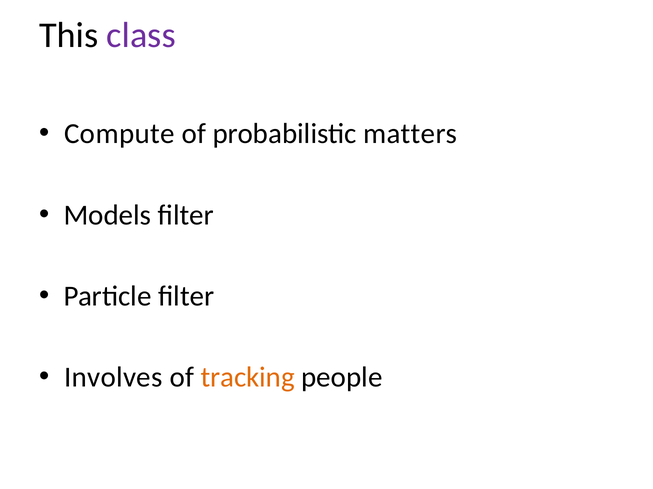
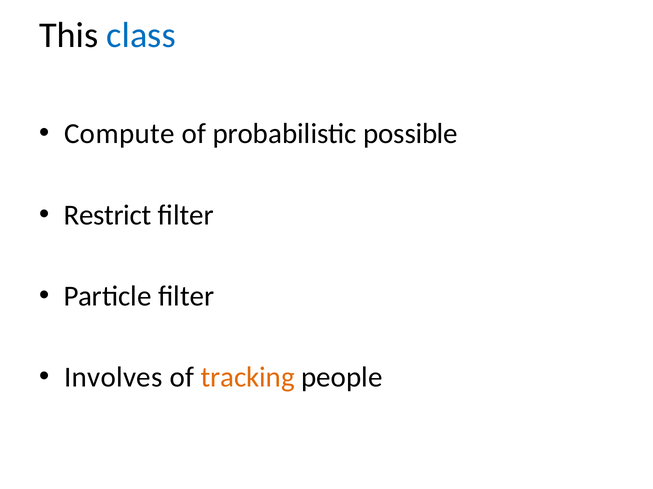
class colour: purple -> blue (141, 35)
matters: matters -> possible (411, 134)
Models: Models -> Restrict (108, 215)
